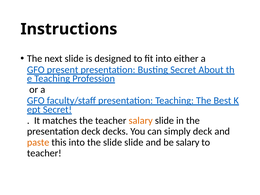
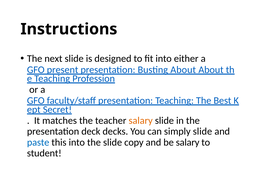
Busting Secret: Secret -> About (183, 70)
simply deck: deck -> slide (202, 131)
paste colour: orange -> blue (38, 142)
slide slide: slide -> copy (134, 142)
teacher: teacher -> student (44, 153)
